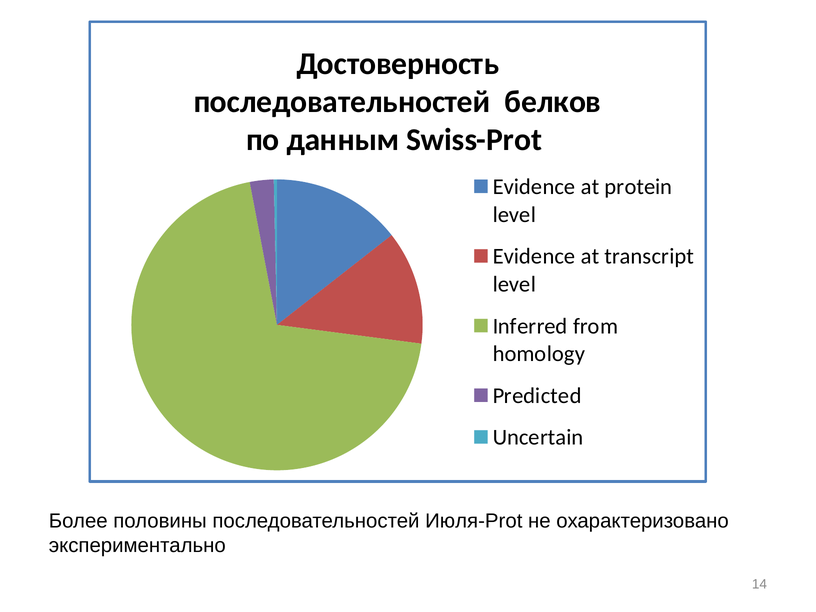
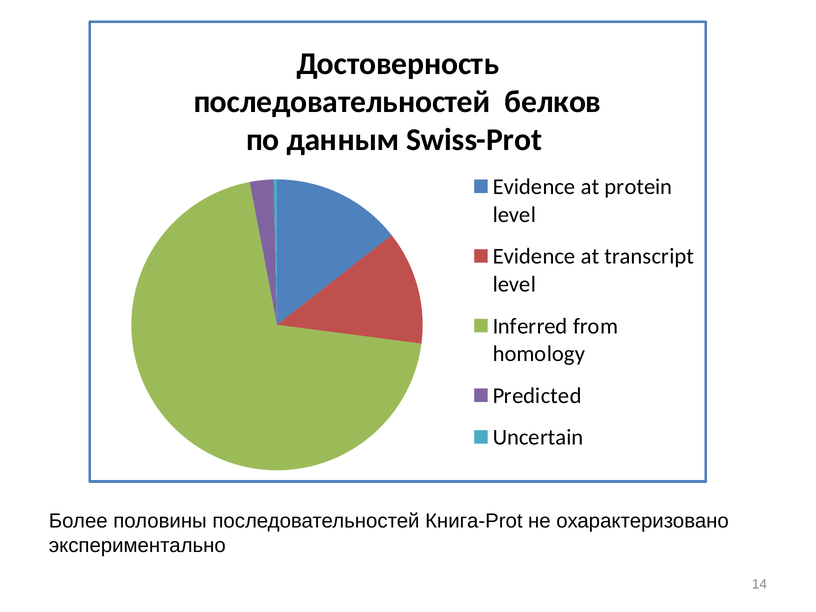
Июля-Prot: Июля-Prot -> Книга-Prot (474, 521)
